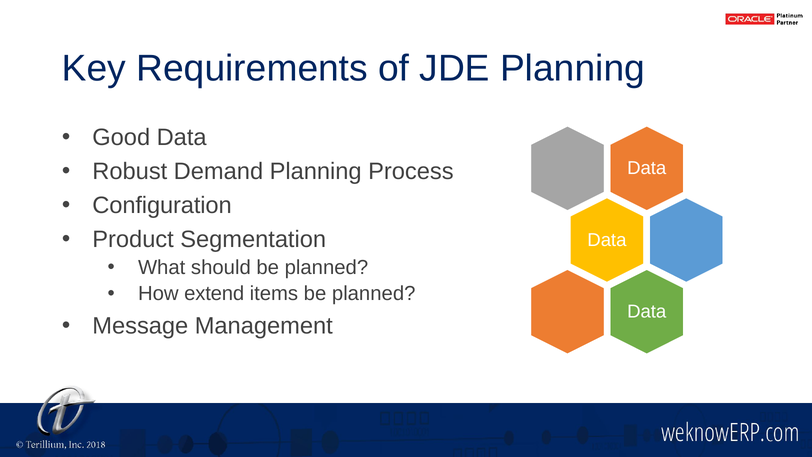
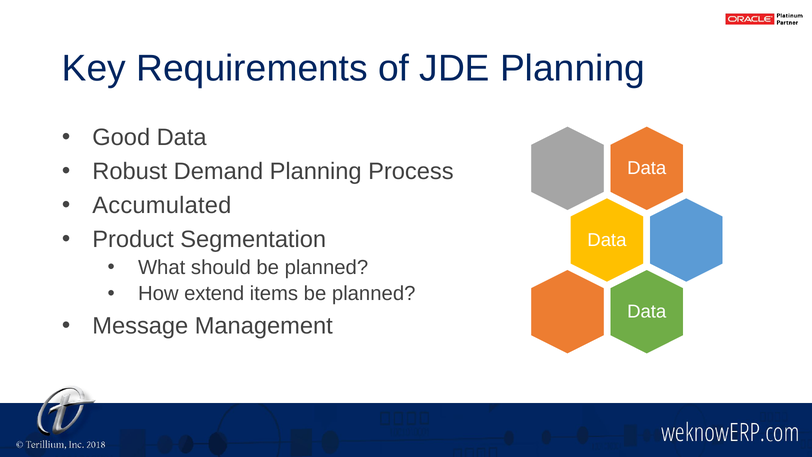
Configuration: Configuration -> Accumulated (162, 205)
